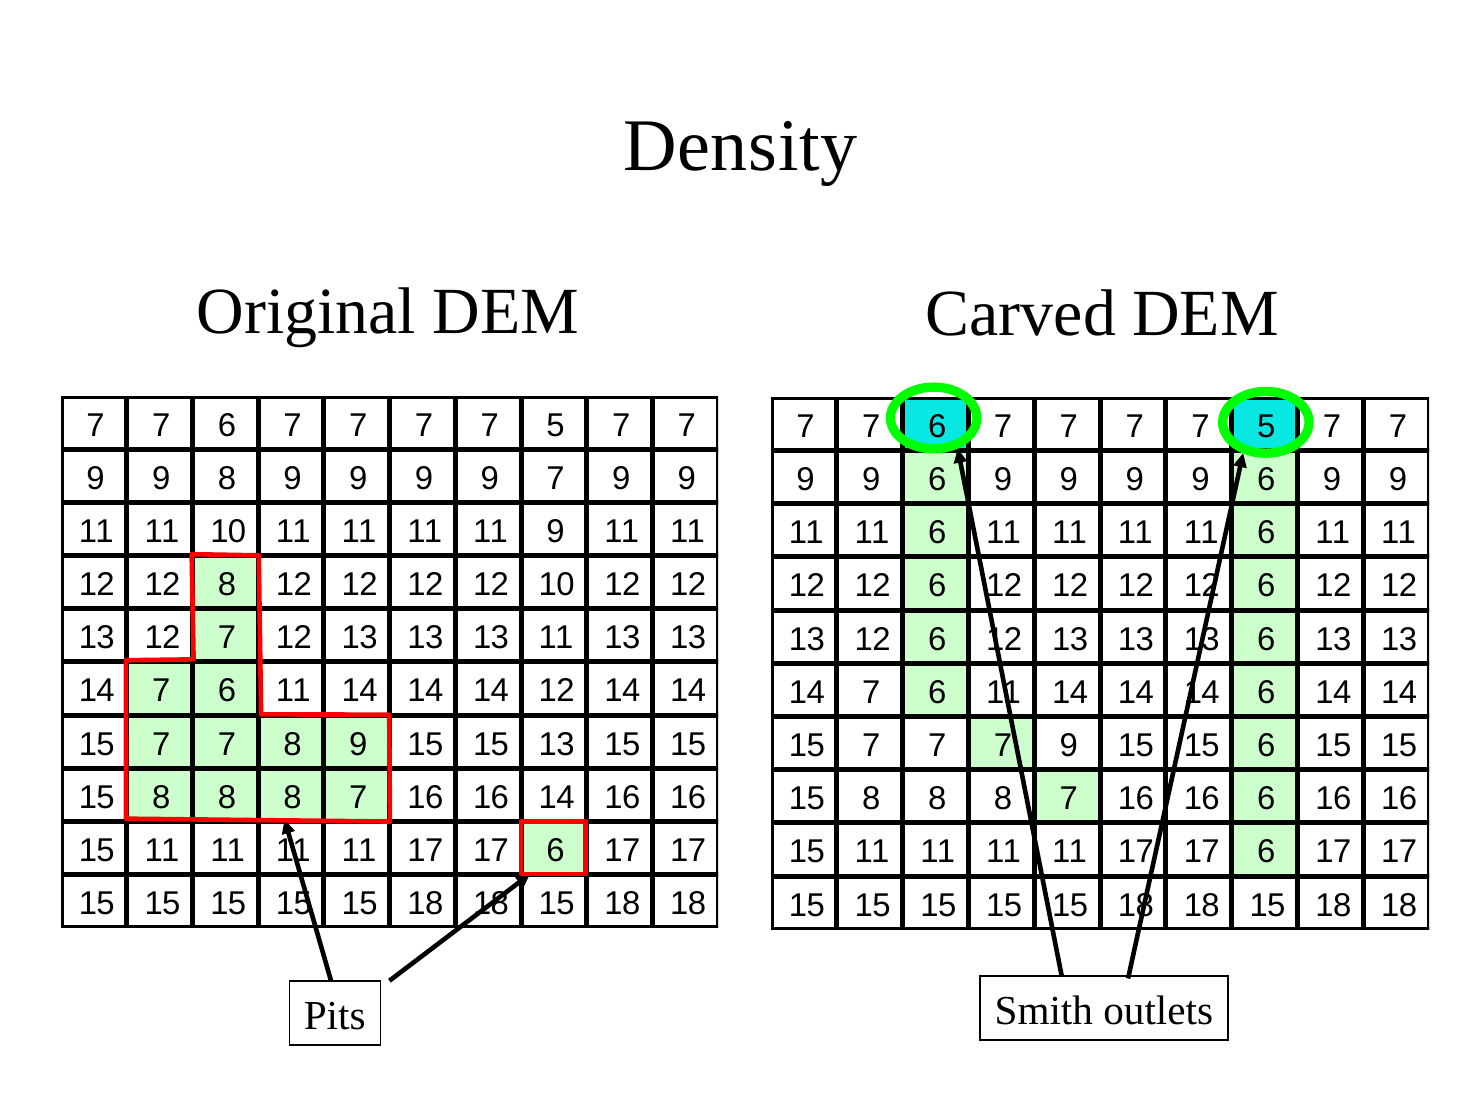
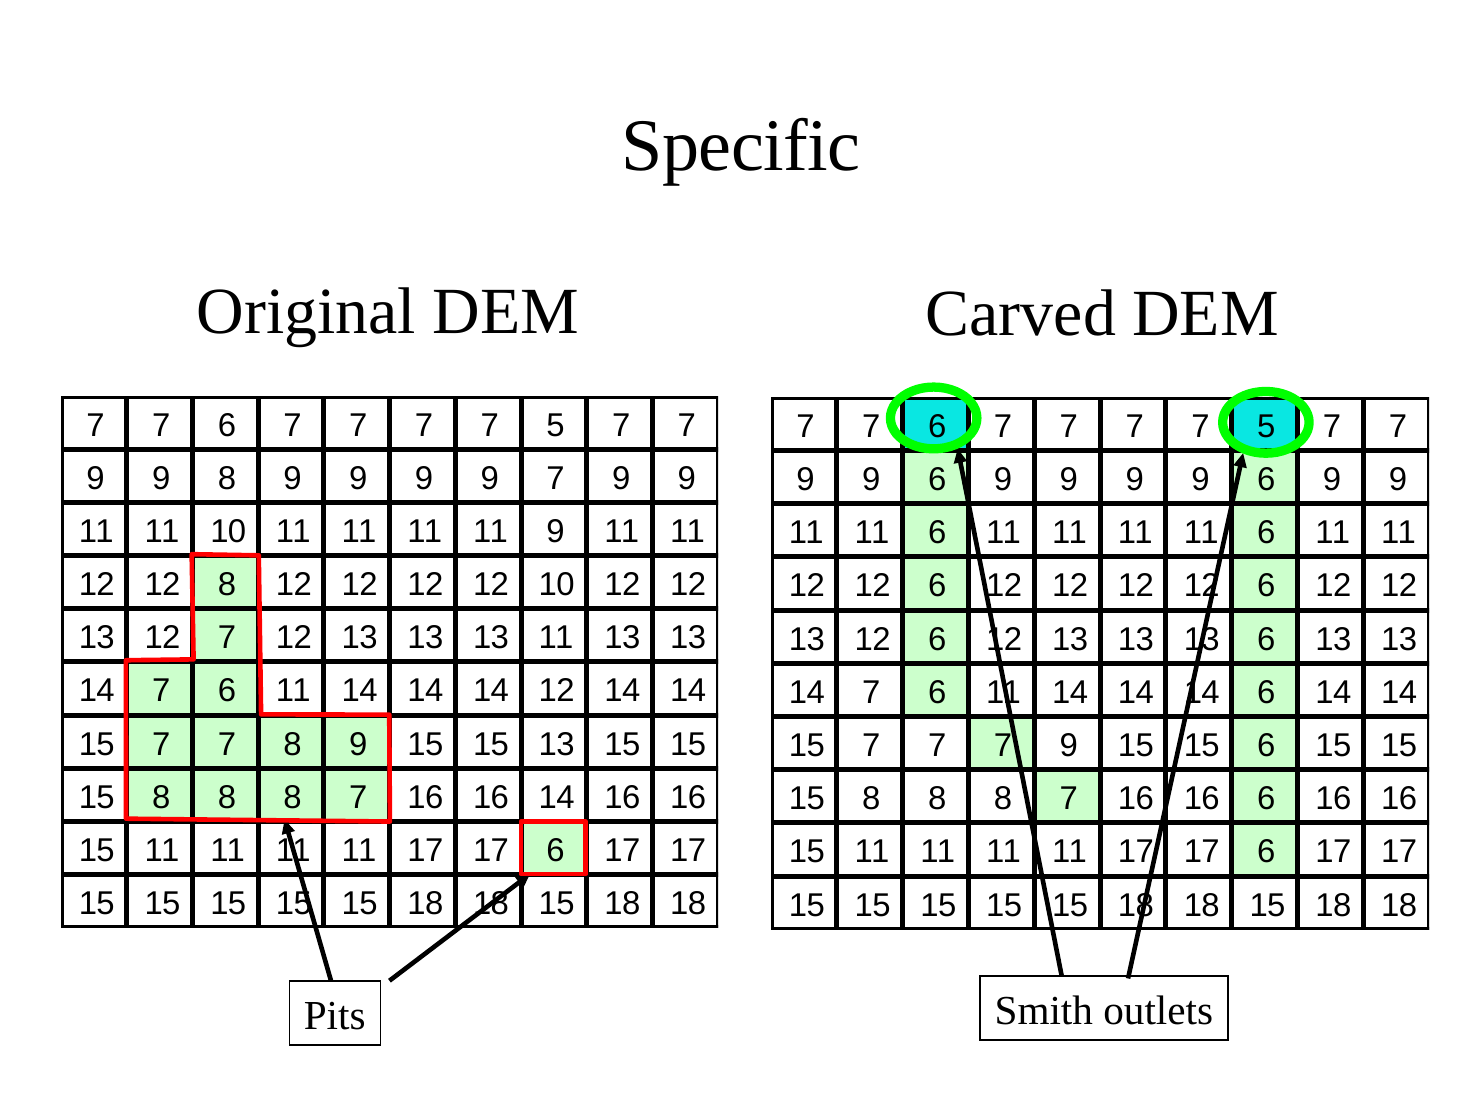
Density: Density -> Specific (741, 146)
